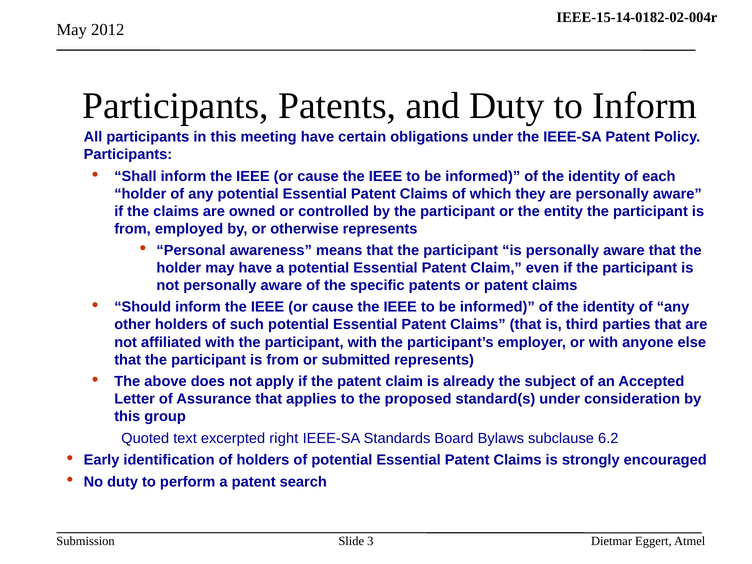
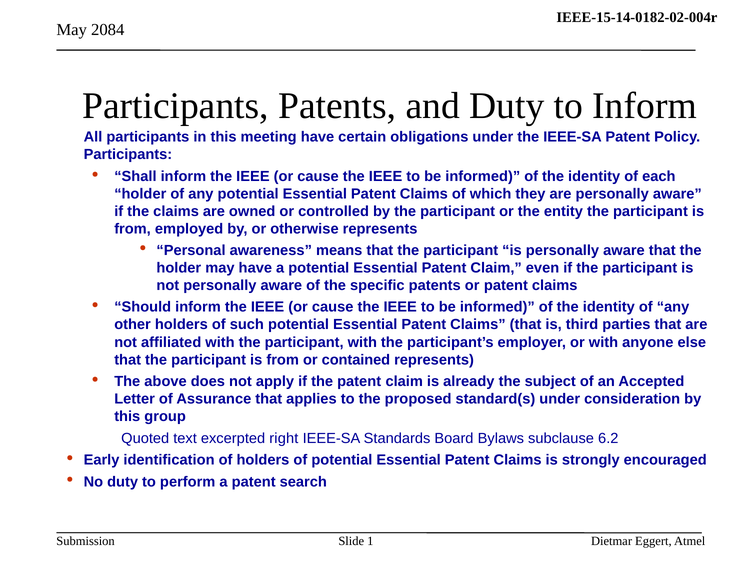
2012: 2012 -> 2084 (108, 30)
submitted: submitted -> contained (356, 360)
3: 3 -> 1 (370, 541)
